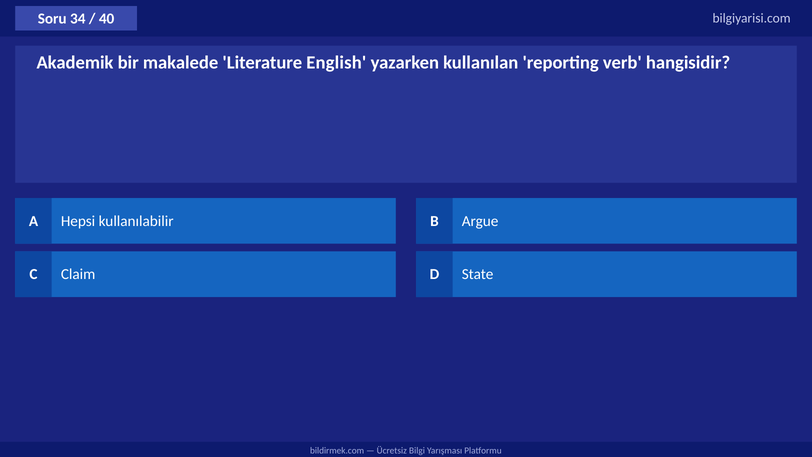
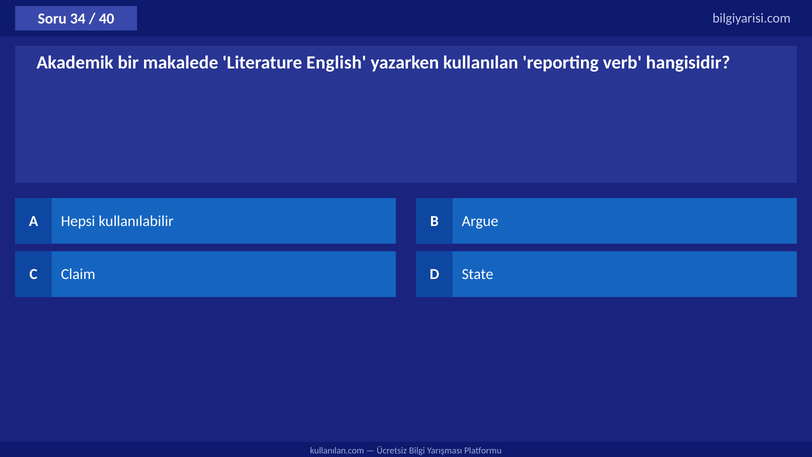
bildirmek.com: bildirmek.com -> kullanılan.com (337, 450)
